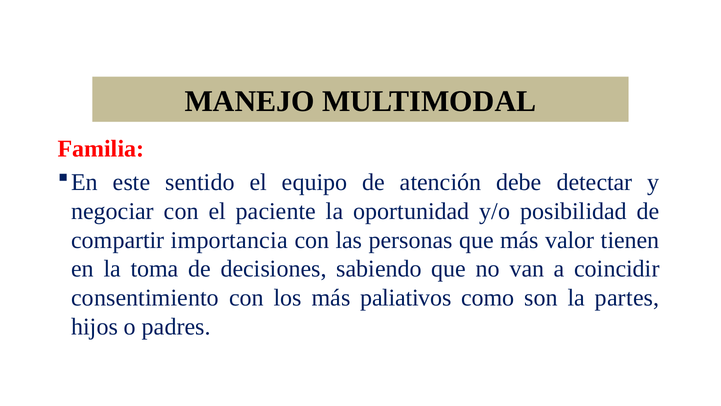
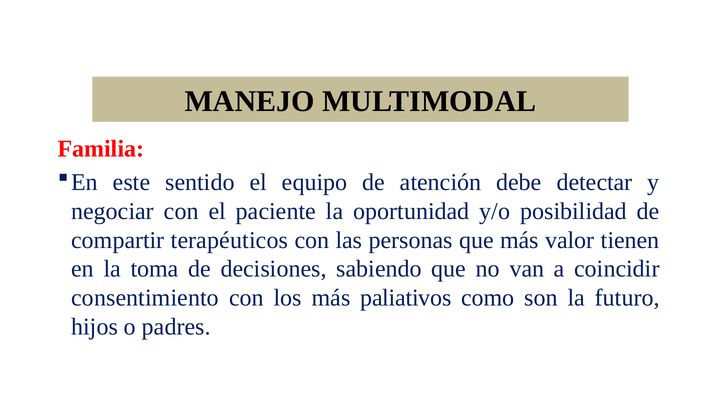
importancia: importancia -> terapéuticos (229, 240)
partes: partes -> futuro (627, 298)
